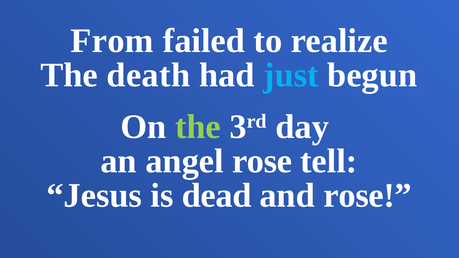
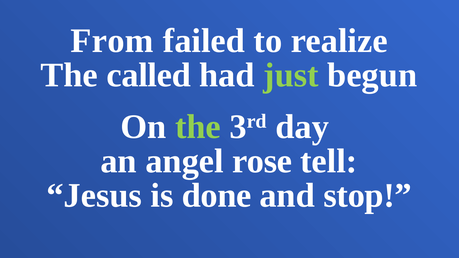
death: death -> called (149, 75)
just colour: light blue -> light green (291, 75)
dead: dead -> done (217, 196)
and rose: rose -> stop (368, 196)
